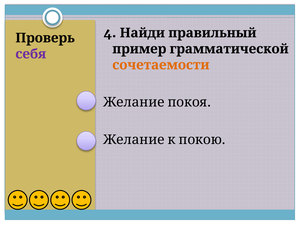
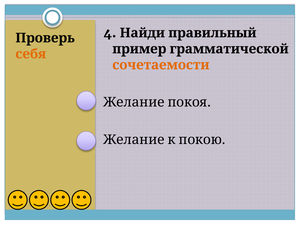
себя colour: purple -> orange (31, 54)
